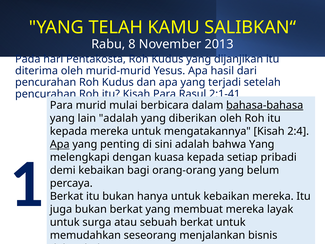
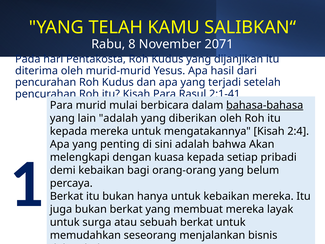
2013: 2013 -> 2071 (219, 44)
Apa underline: present -> none (60, 144)
bahwa Yang: Yang -> Akan (262, 144)
